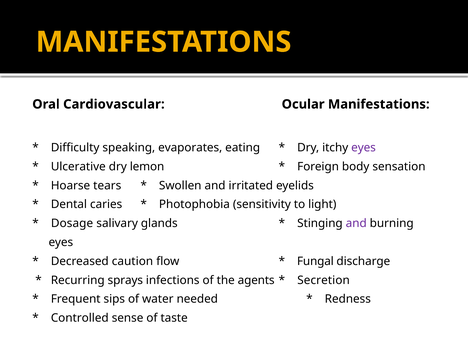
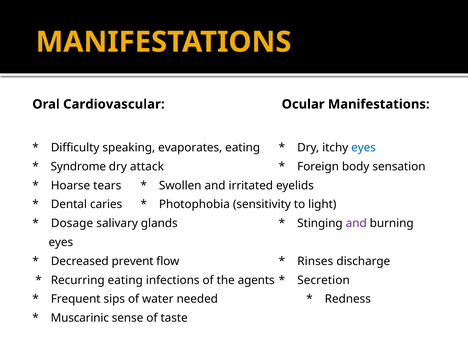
eyes colour: purple -> blue (364, 148)
Ulcerative: Ulcerative -> Syndrome (78, 167)
lemon: lemon -> attack (147, 167)
caution: caution -> prevent (133, 261)
Fungal: Fungal -> Rinses (315, 261)
Recurring sprays: sprays -> eating (125, 280)
Controlled: Controlled -> Muscarinic (80, 318)
